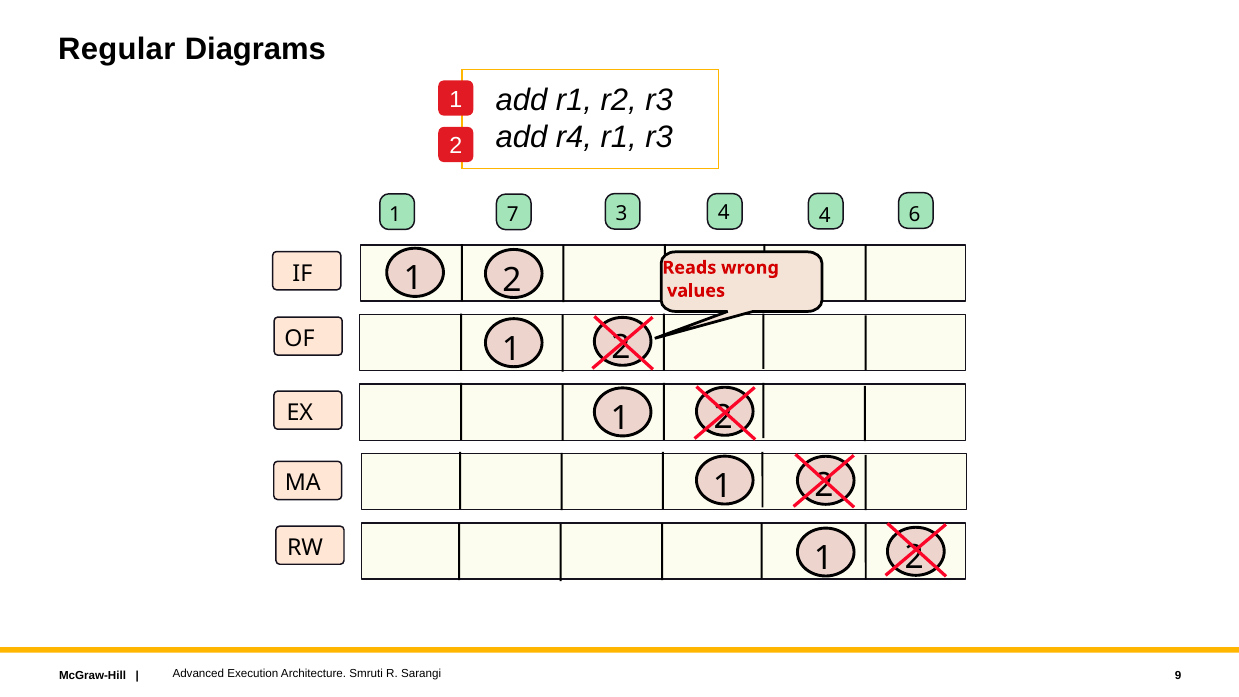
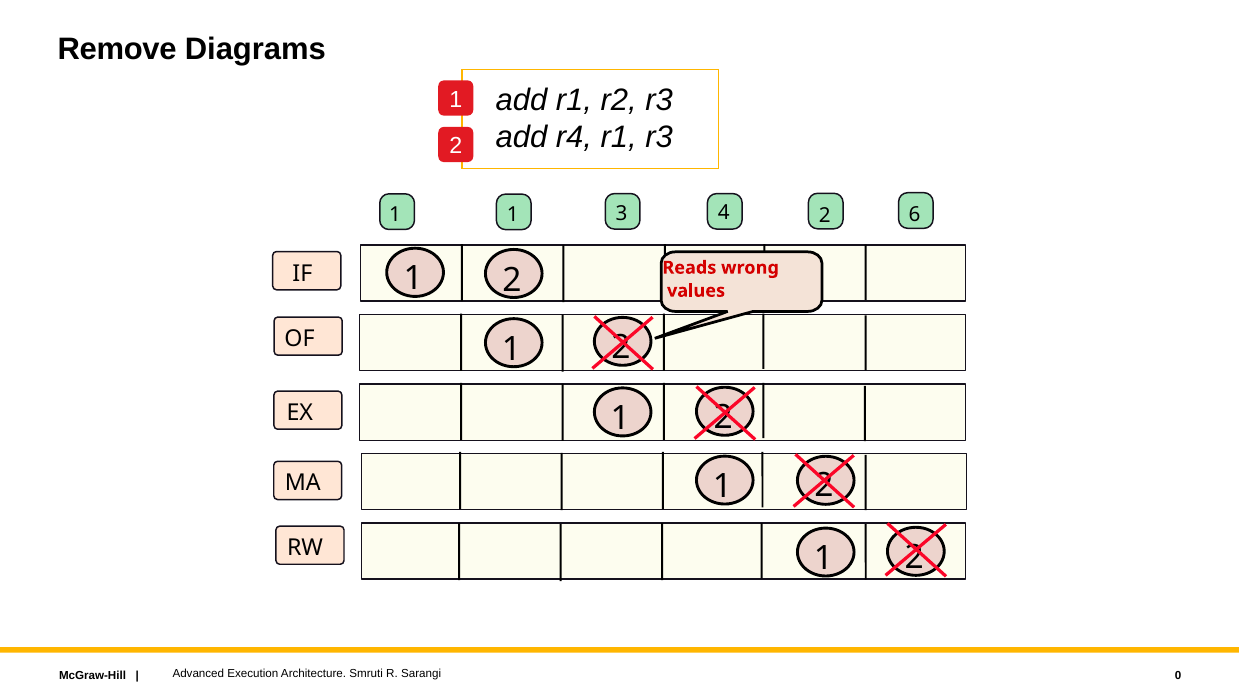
Regular: Regular -> Remove (117, 49)
7: 7 -> 1 (513, 215)
4 4: 4 -> 2 (825, 215)
9: 9 -> 0 (1178, 676)
